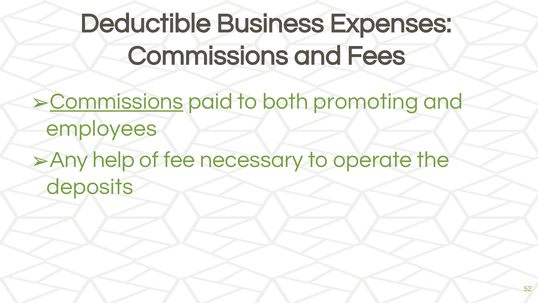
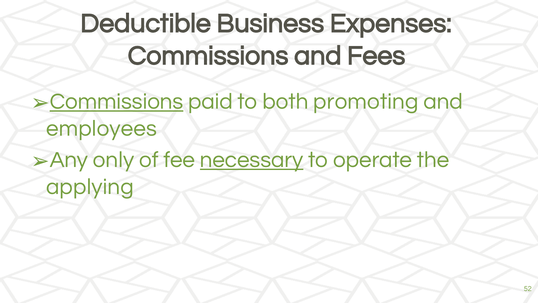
help: help -> only (114, 160)
necessary underline: none -> present (252, 160)
deposits: deposits -> applying (90, 186)
